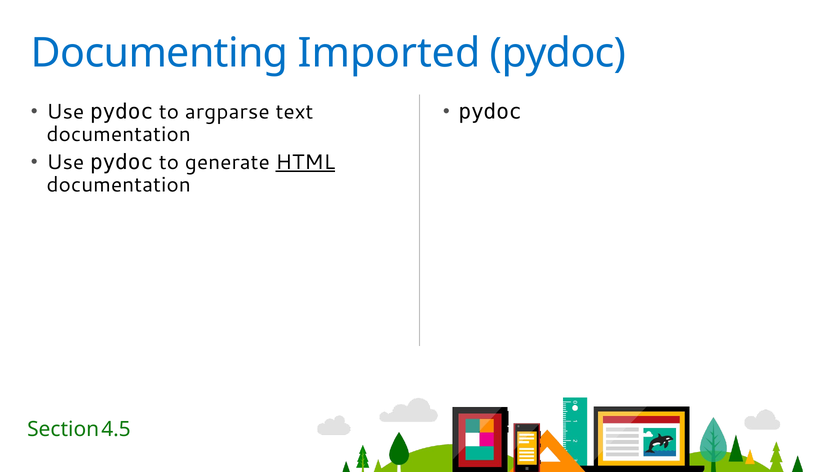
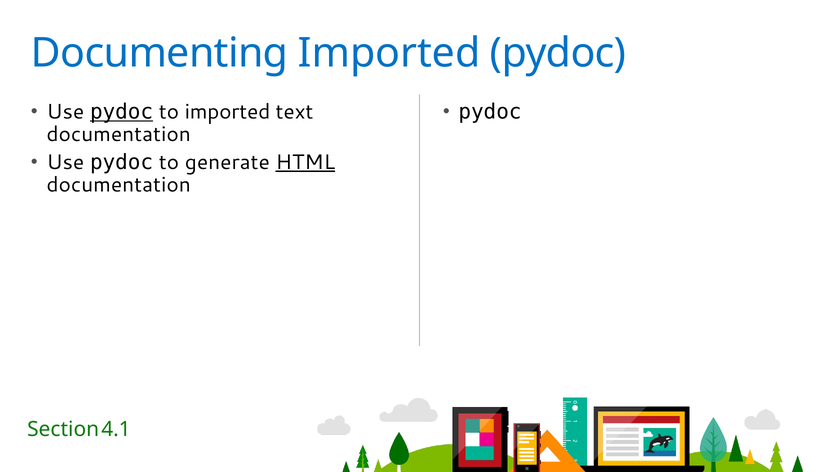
pydoc underline: none -> present (122, 112)
to argparse: argparse -> imported (227, 112)
4.5: 4.5 -> 4.1 (116, 429)
